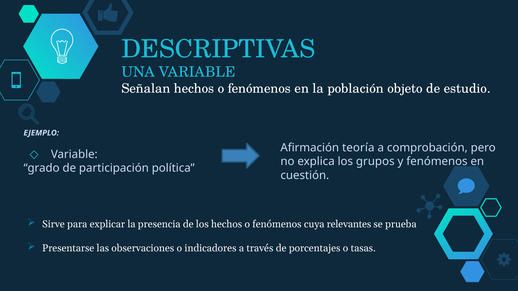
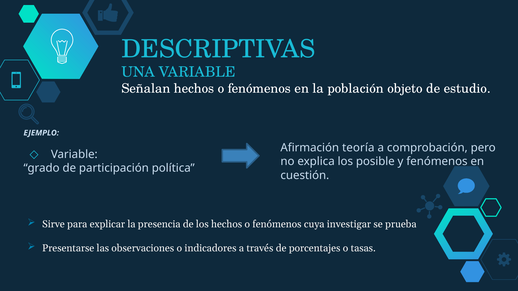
grupos: grupos -> posible (375, 162)
relevantes: relevantes -> investigar (349, 224)
